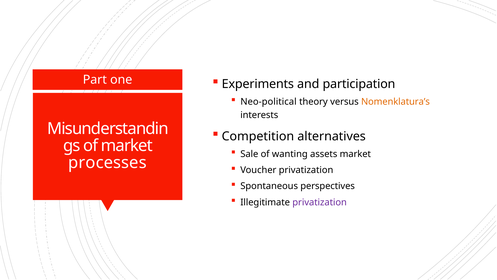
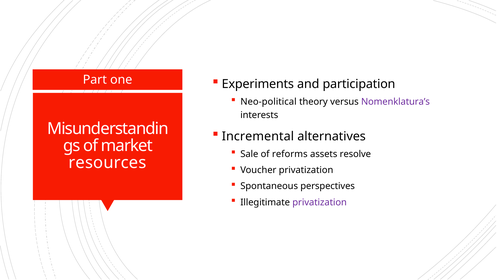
Nomenklatura’s colour: orange -> purple (395, 101)
Competition: Competition -> Incremental (258, 136)
wanting: wanting -> reforms (290, 154)
assets market: market -> resolve (355, 154)
processes: processes -> resources (107, 162)
